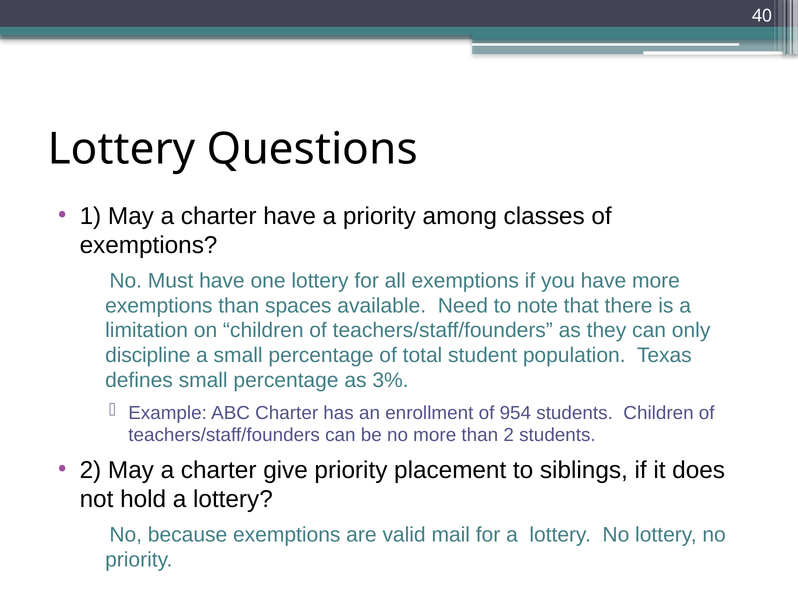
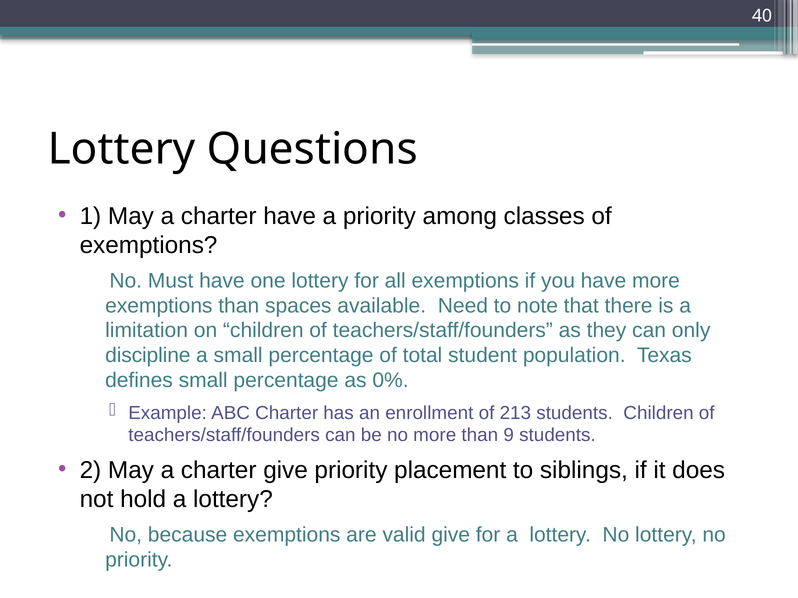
3%: 3% -> 0% (390, 381)
954: 954 -> 213 (515, 413)
than 2: 2 -> 9 (509, 436)
valid mail: mail -> give (451, 535)
